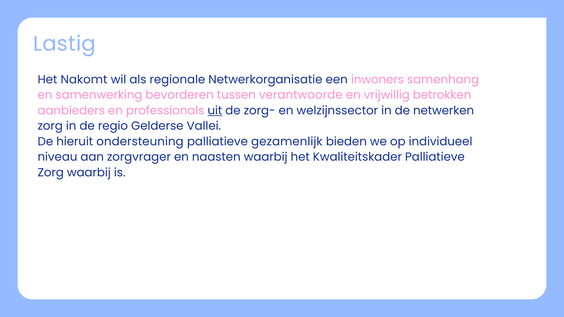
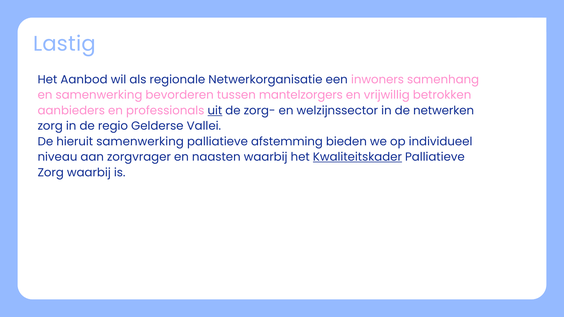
Nakomt: Nakomt -> Aanbod (84, 80)
verantwoorde: verantwoorde -> mantelzorgers (301, 95)
hieruit ondersteuning: ondersteuning -> samenwerking (140, 142)
gezamenlijk: gezamenlijk -> afstemming (287, 142)
Kwaliteitskader underline: none -> present (357, 157)
